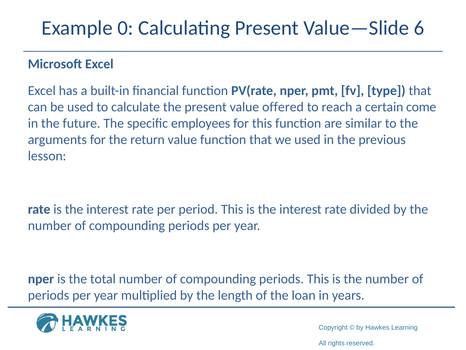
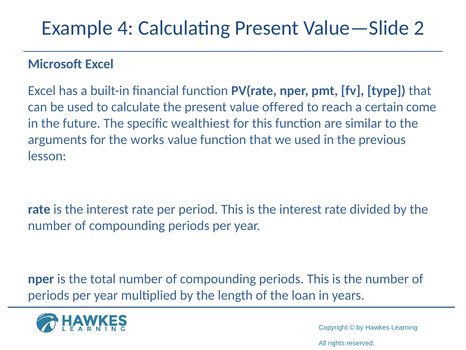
0: 0 -> 4 (125, 28)
6: 6 -> 2 (419, 28)
employees: employees -> wealthiest (201, 123)
return: return -> works (147, 139)
